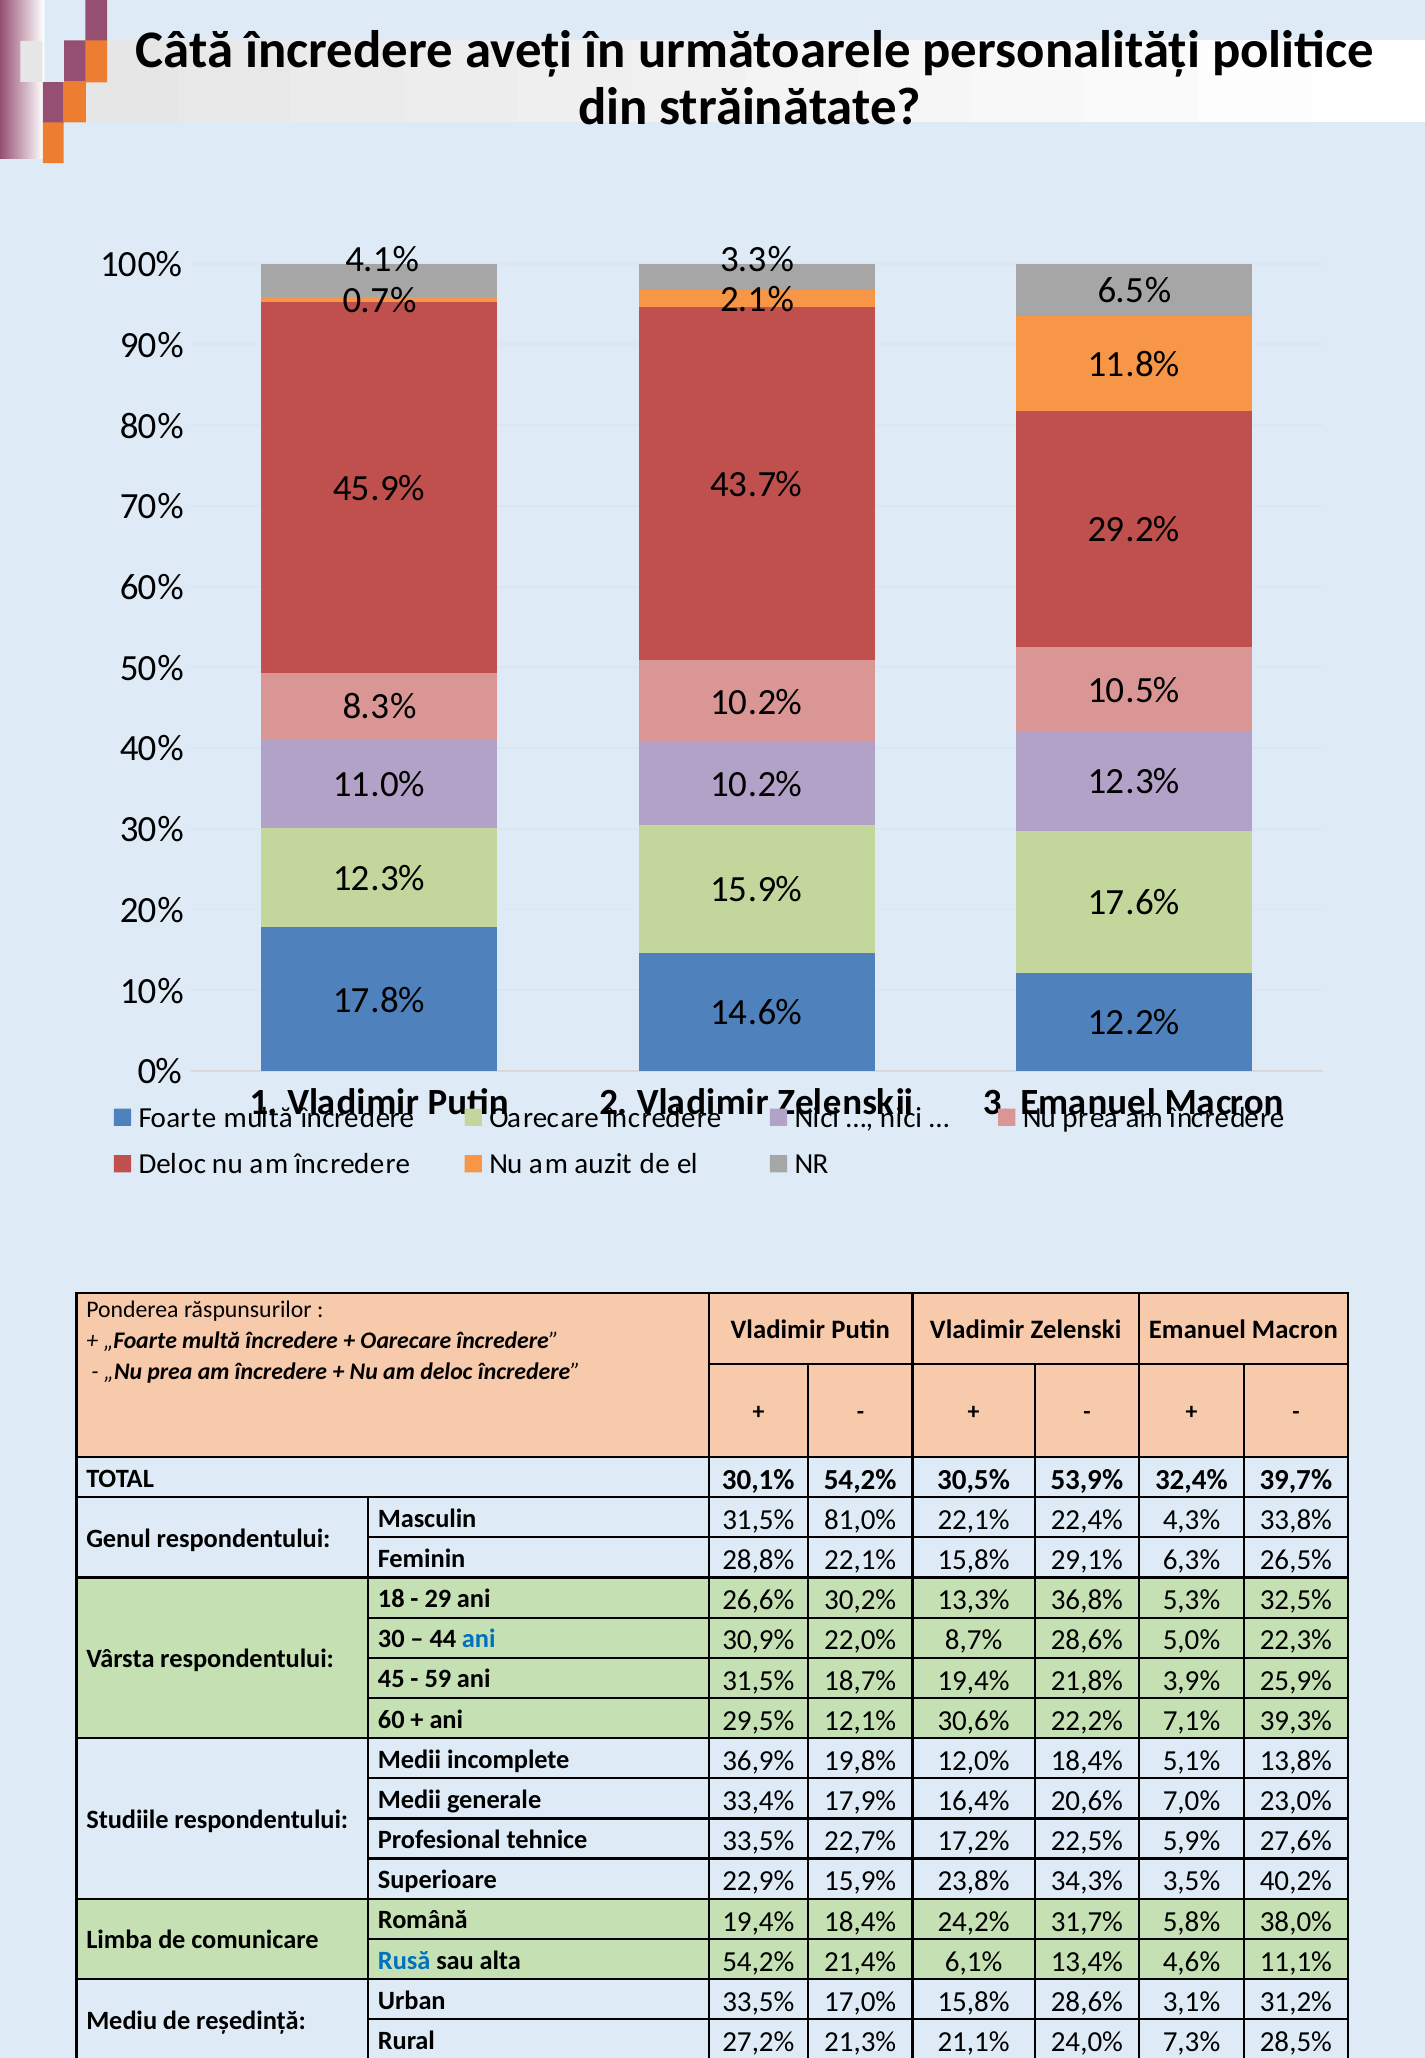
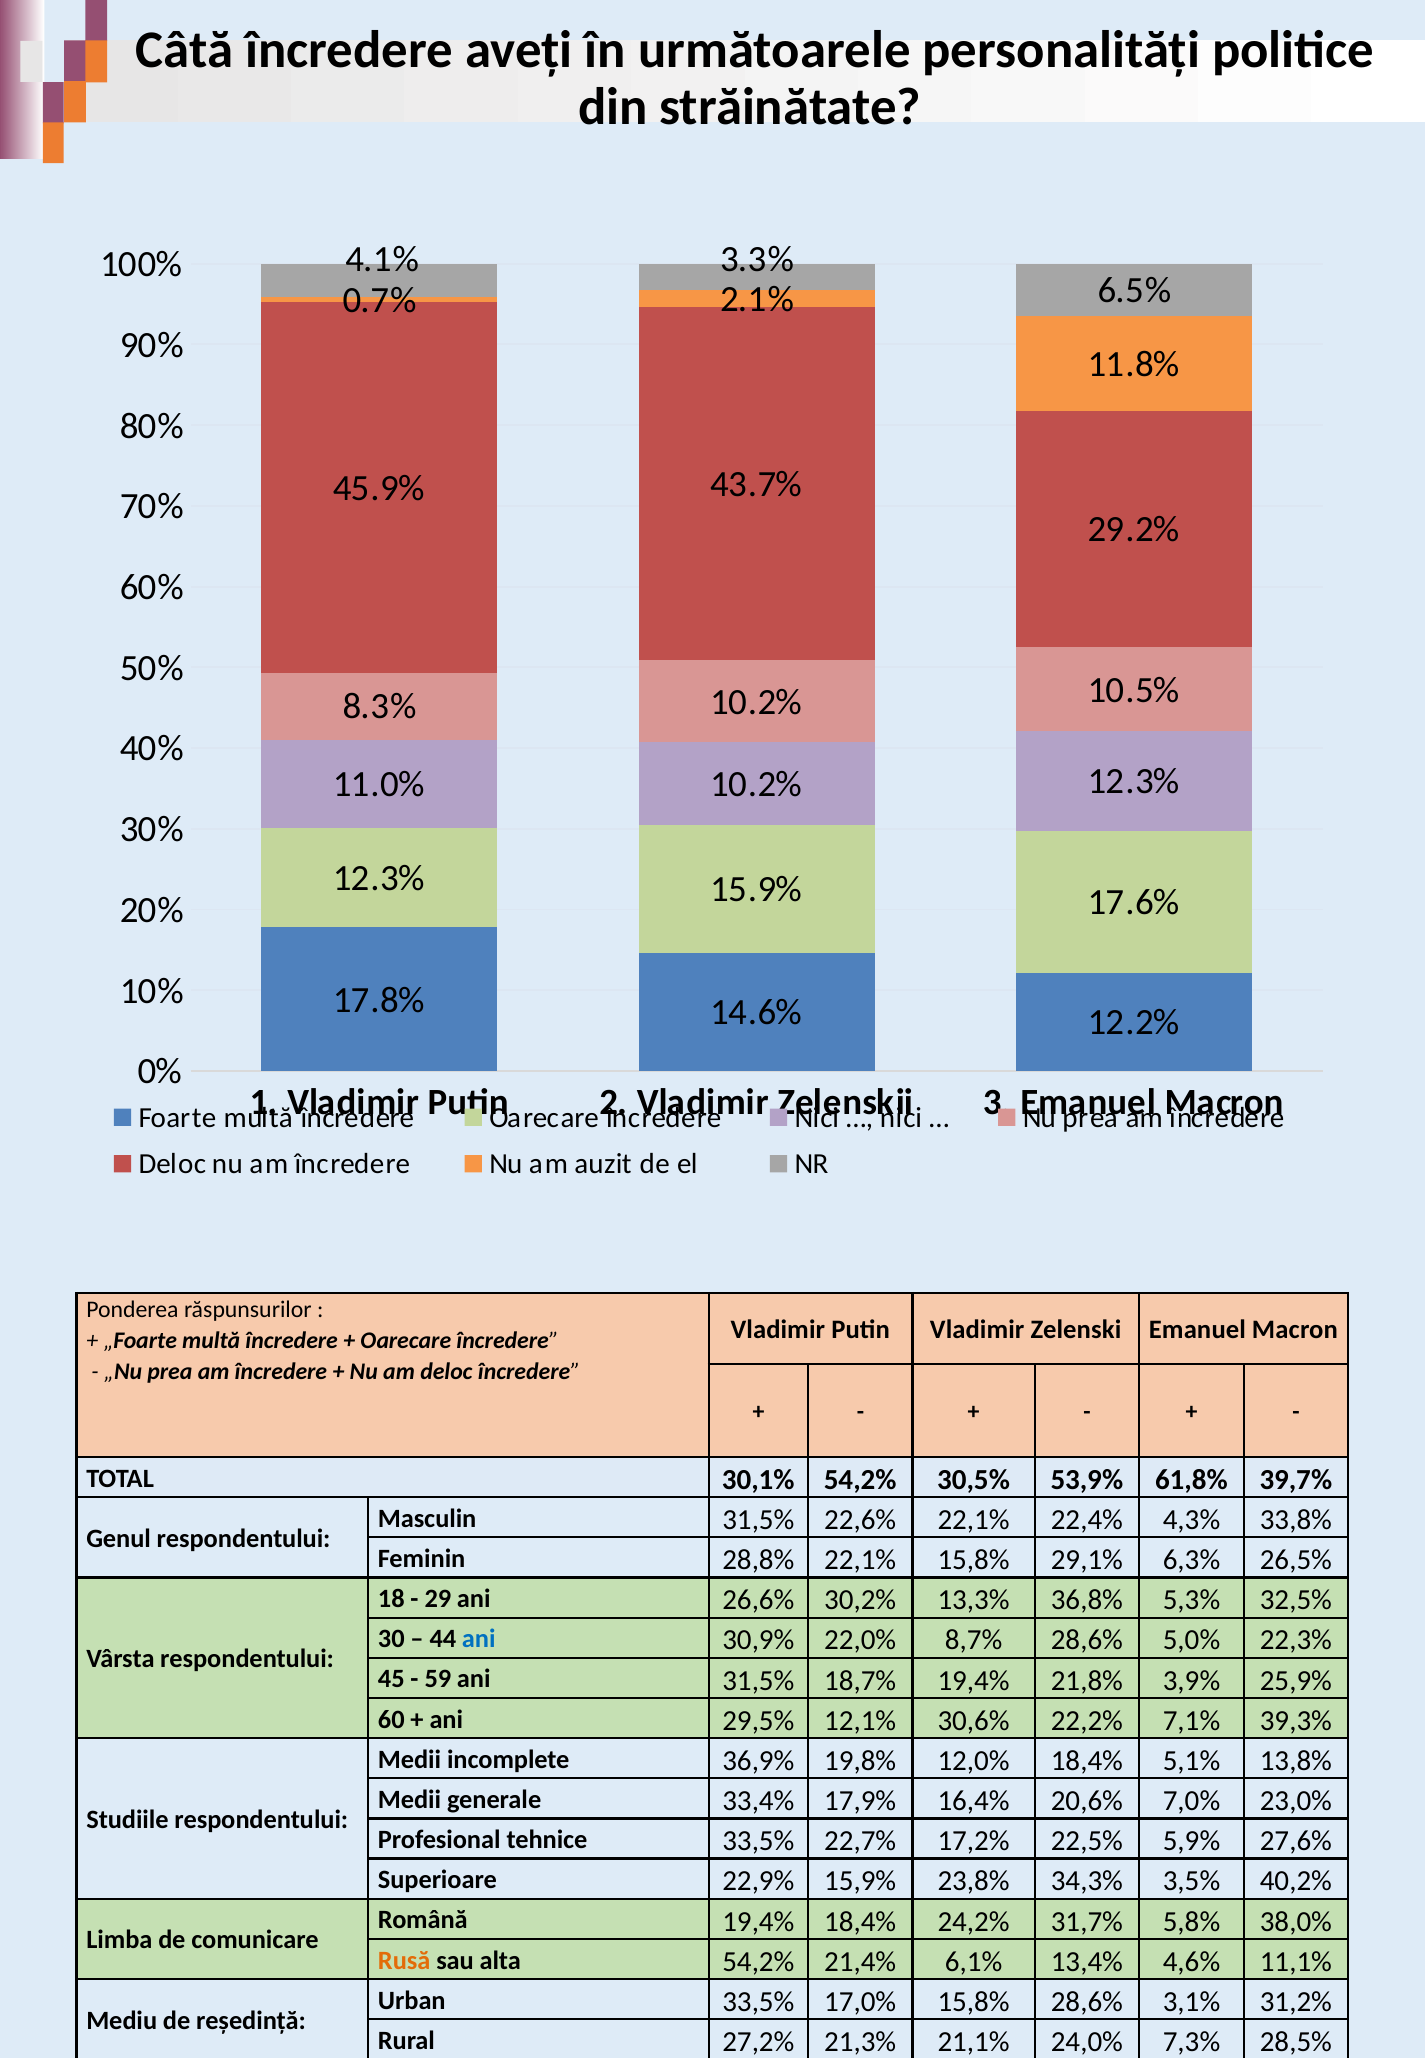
32,4%: 32,4% -> 61,8% (1191, 1480)
81,0%: 81,0% -> 22,6% (860, 1520)
Rusă colour: blue -> orange (404, 1961)
